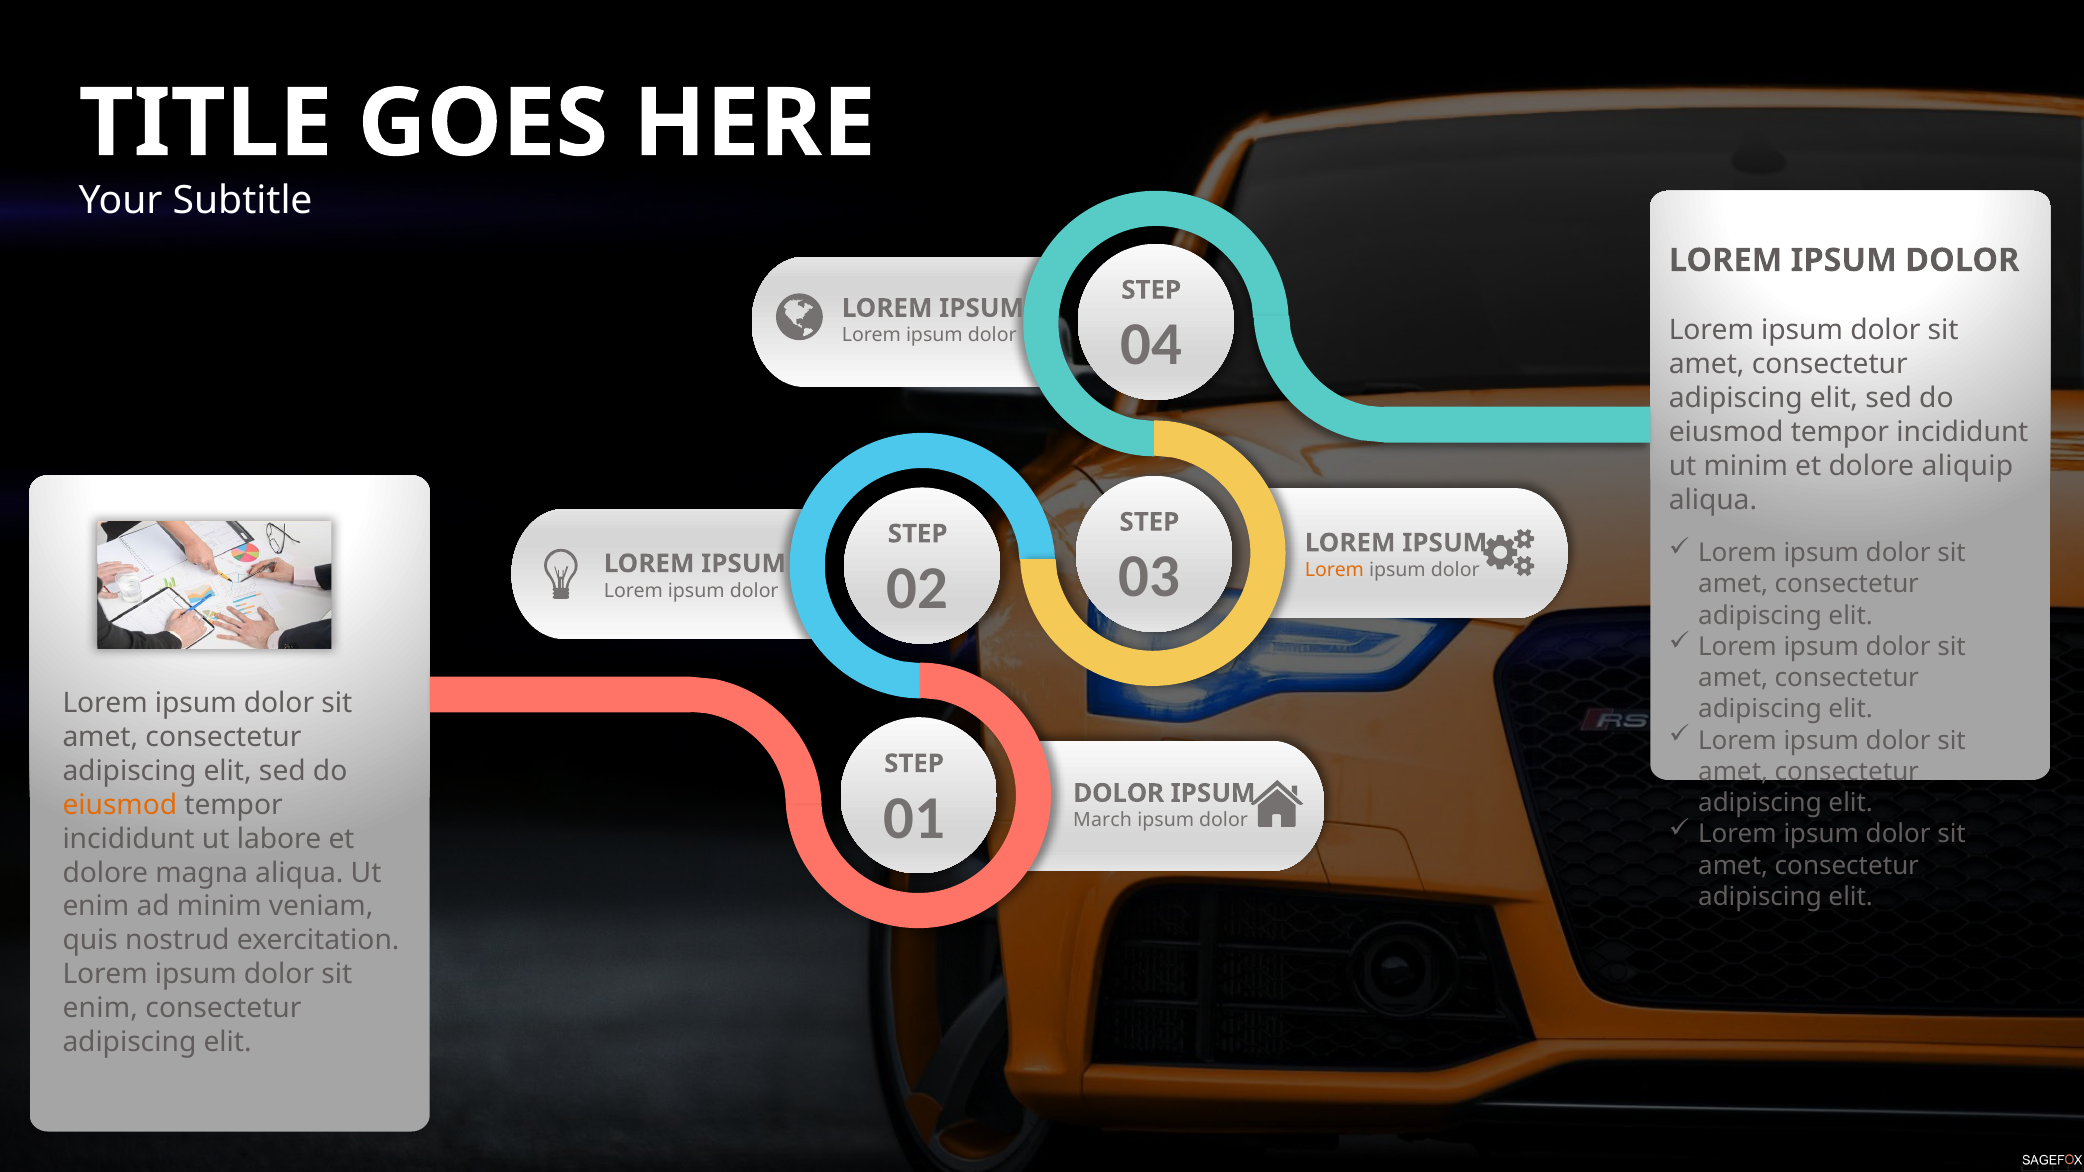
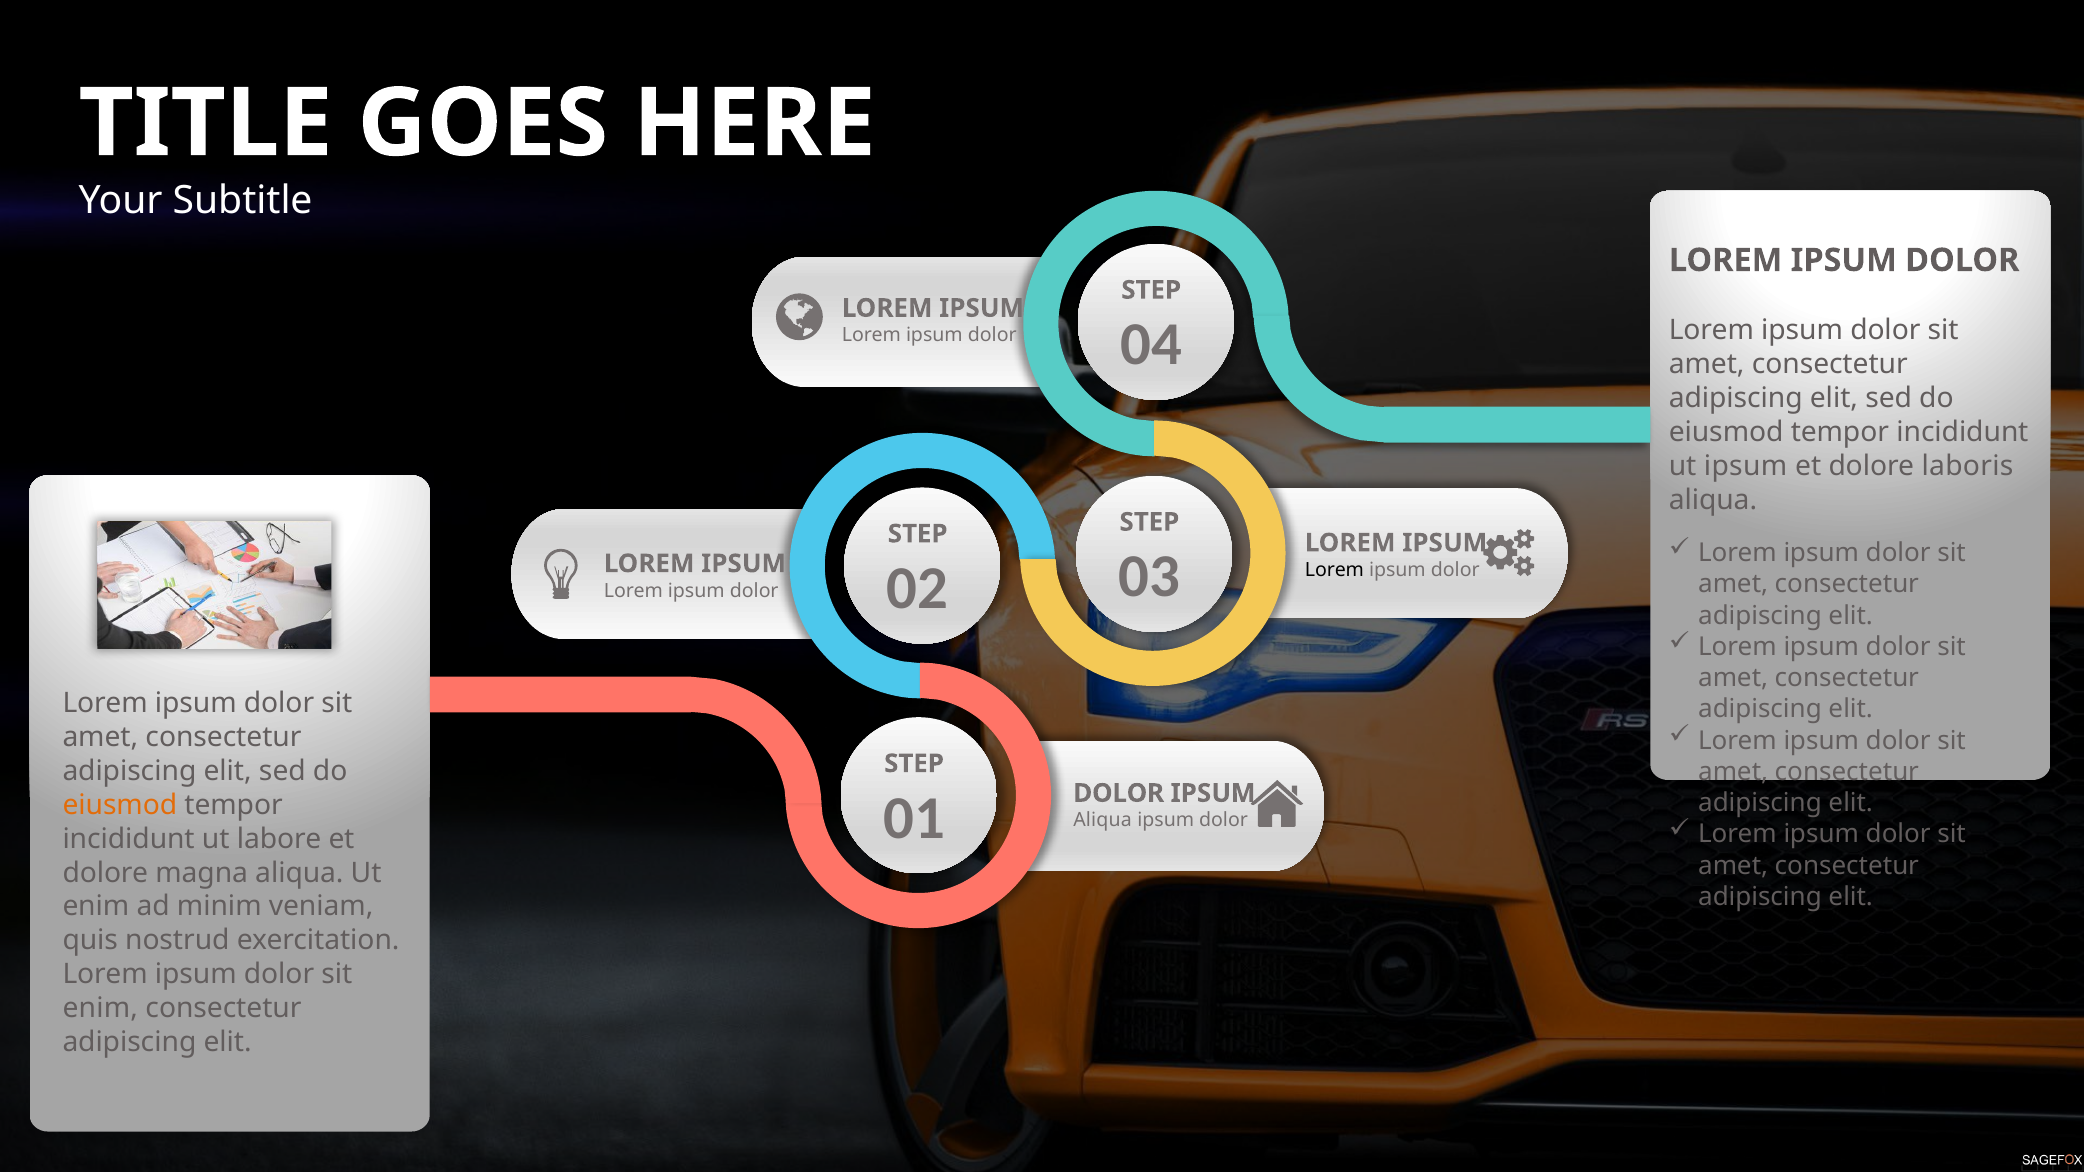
ut minim: minim -> ipsum (1746, 466)
aliquip: aliquip -> laboris (1967, 466)
Lorem colour: orange -> black (1334, 570)
March: March -> Aliqua (1103, 820)
